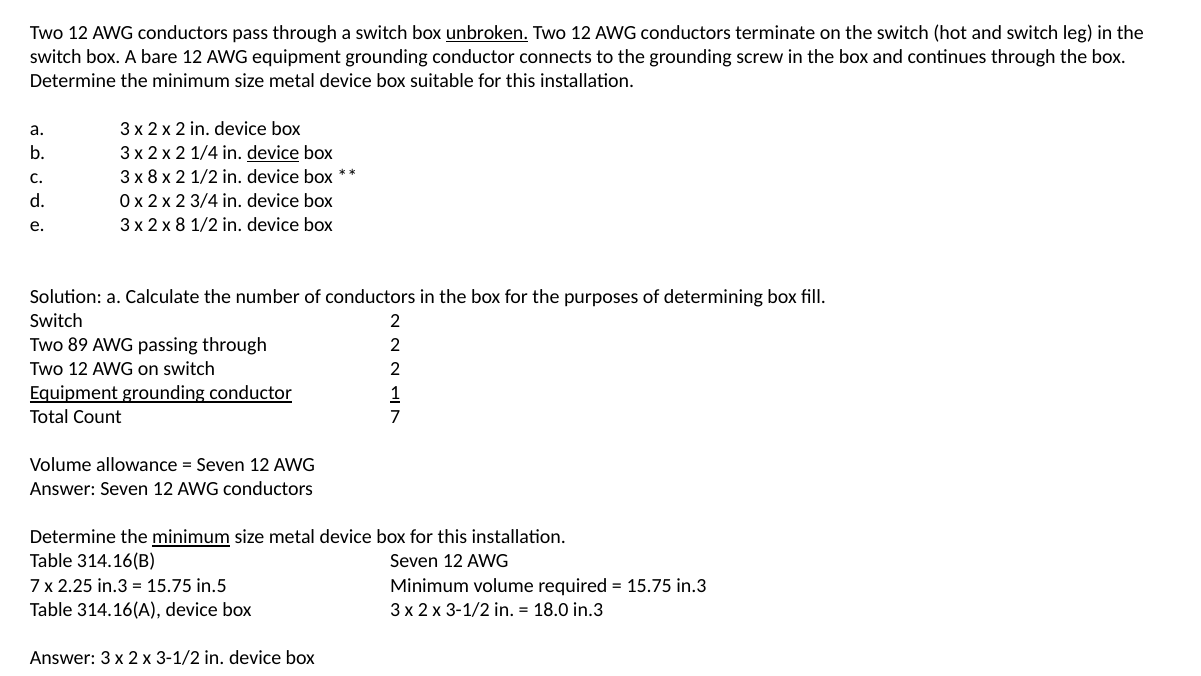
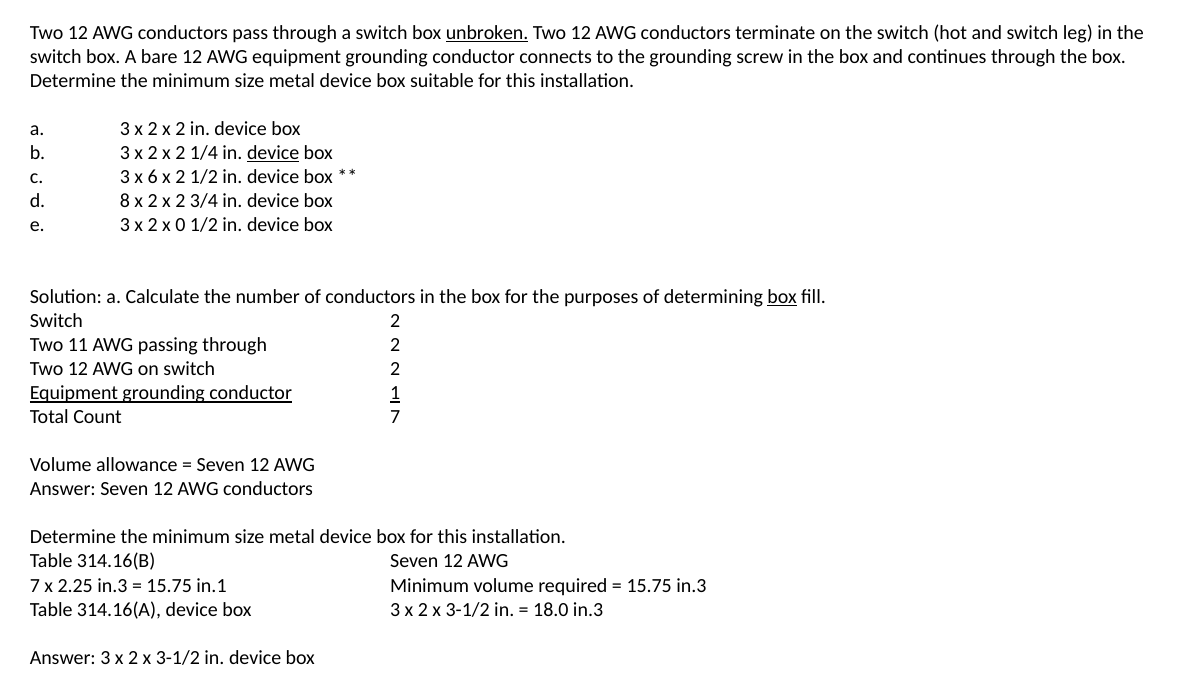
3 x 8: 8 -> 6 (153, 177)
0: 0 -> 8 (125, 201)
2 x 8: 8 -> 0 (180, 225)
box underline: none -> present (782, 297)
89: 89 -> 11 (78, 345)
minimum underline: present -> none (191, 537)
in.5: in.5 -> in.1 (212, 585)
